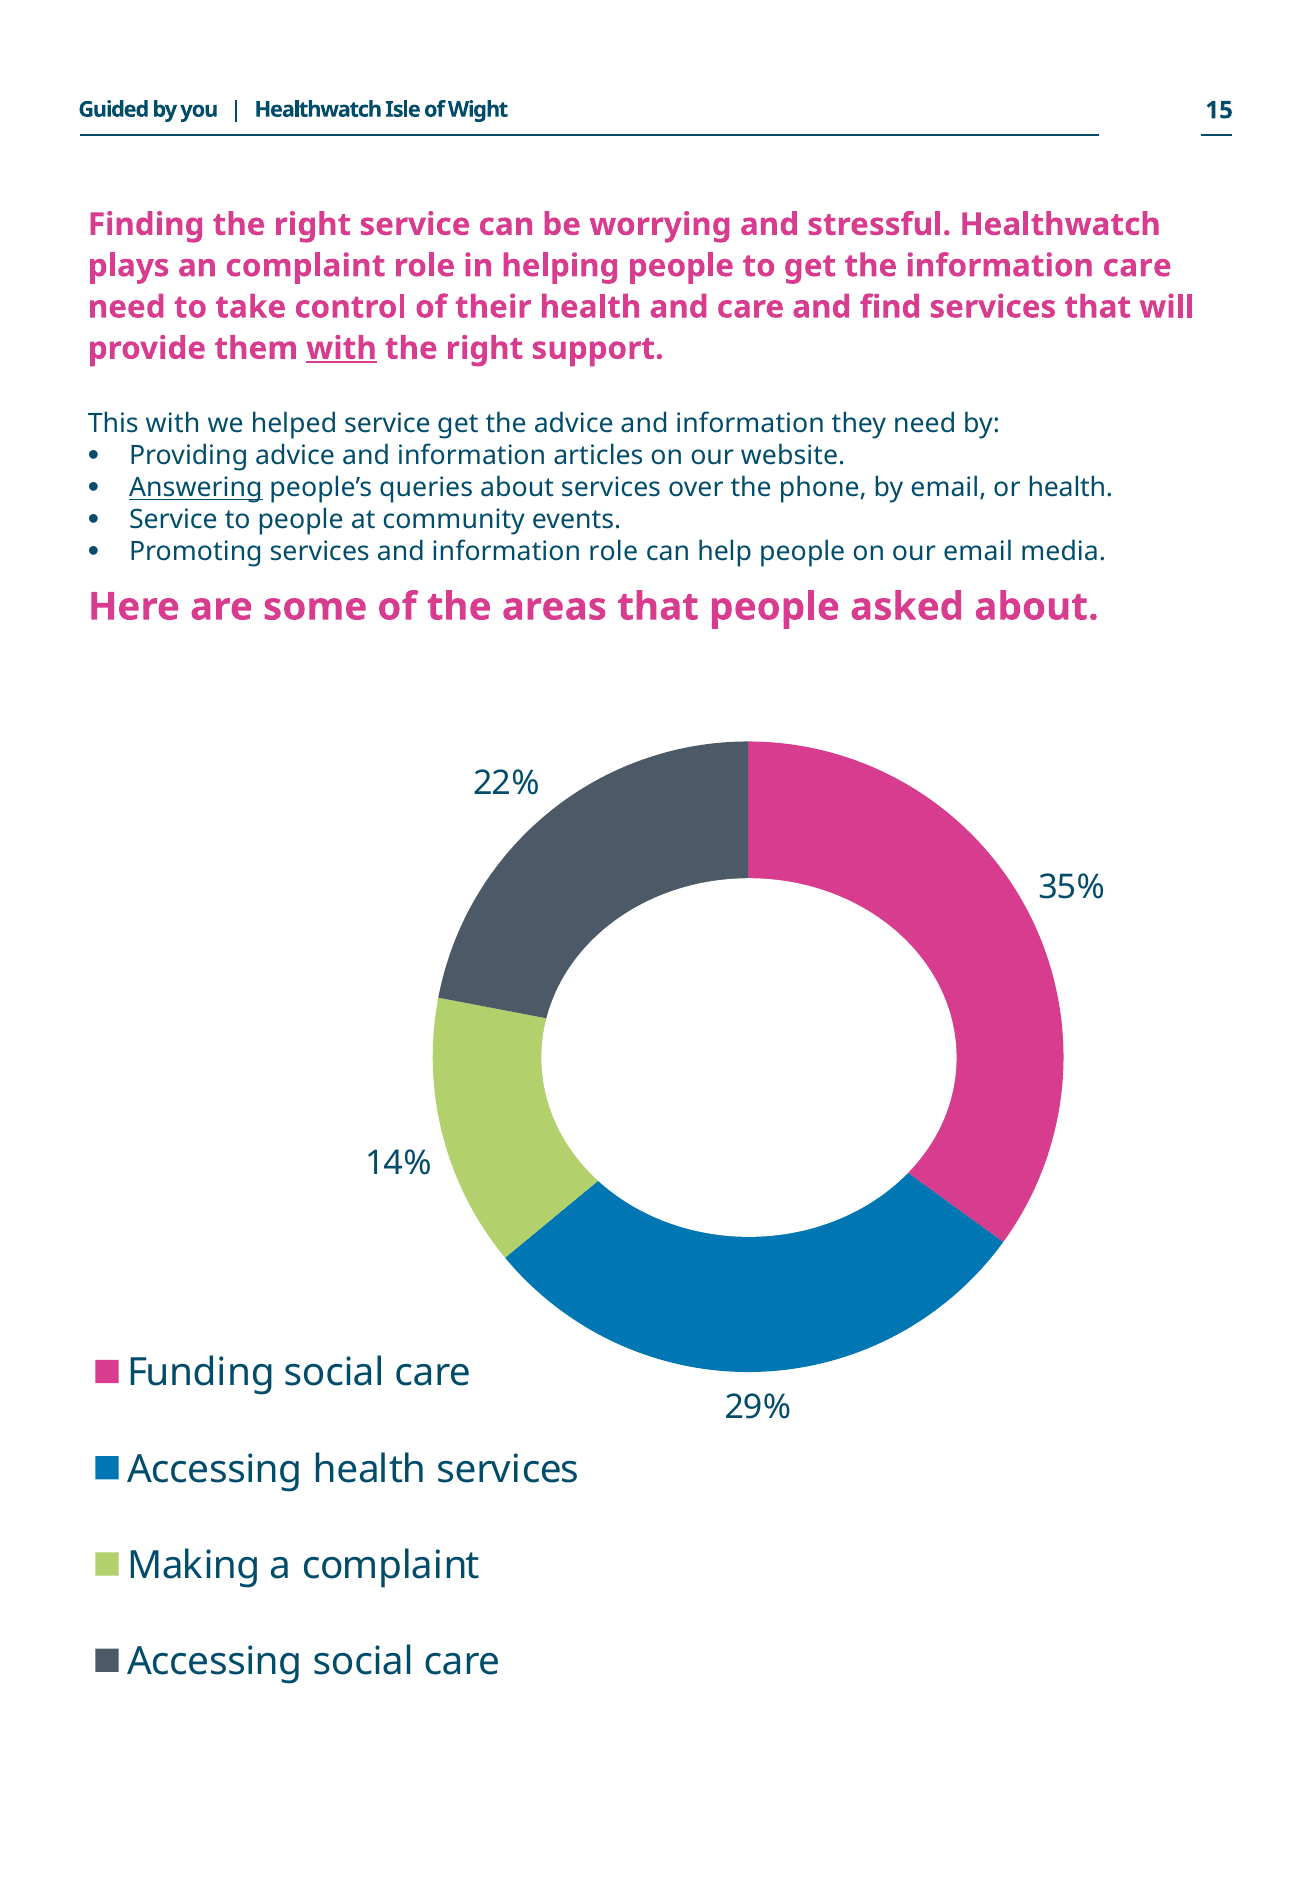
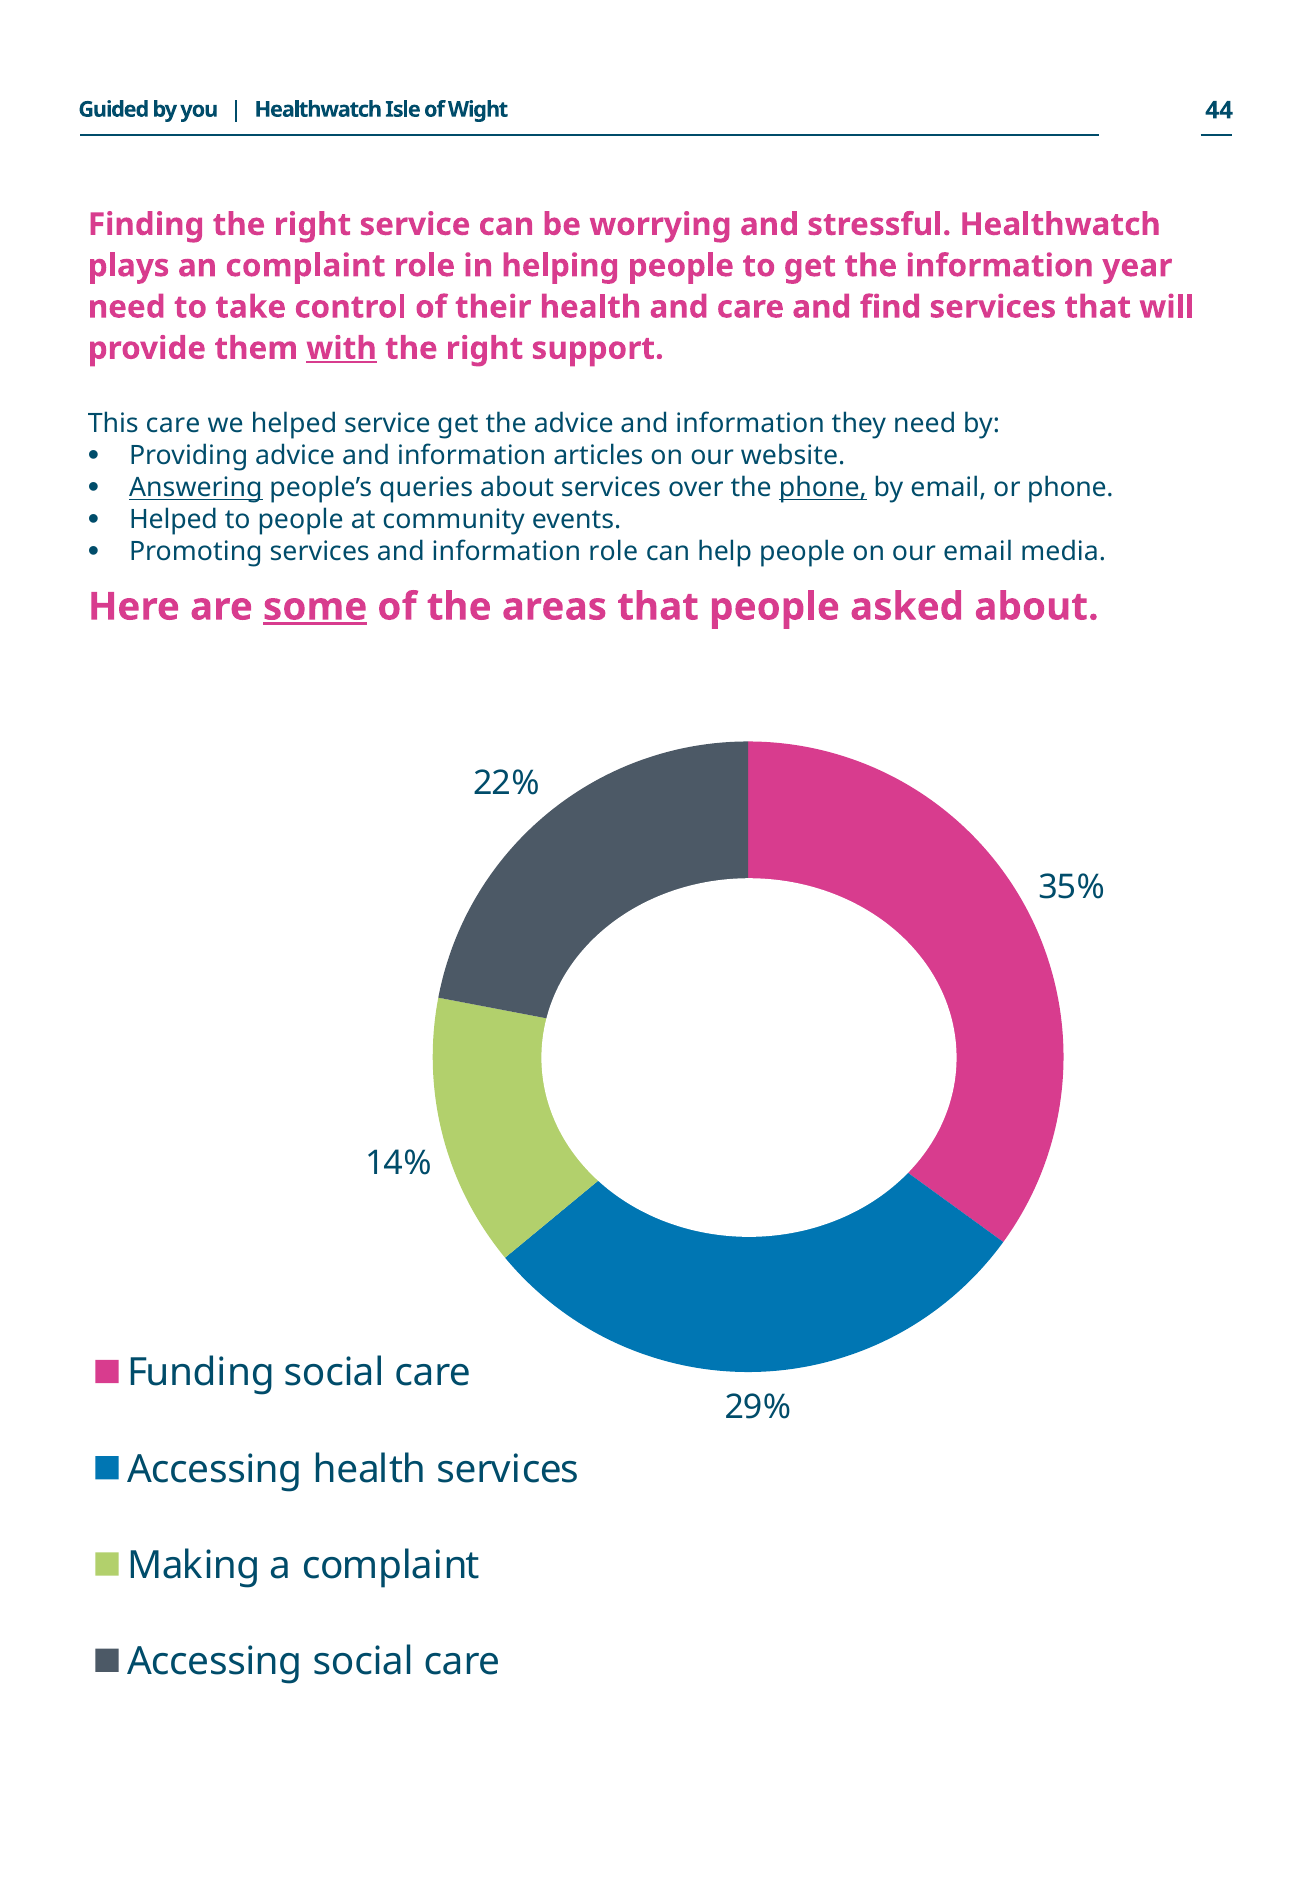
15: 15 -> 44 (1219, 110)
information care: care -> year (1137, 266)
This with: with -> care (173, 424)
phone underline: none -> present (823, 488)
or health: health -> phone (1070, 488)
Service: Service -> Helped (173, 520)
some underline: none -> present (315, 607)
